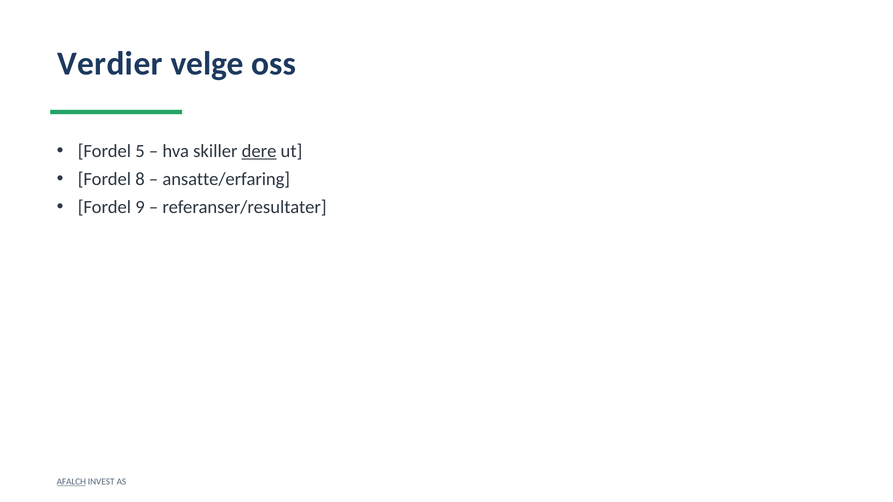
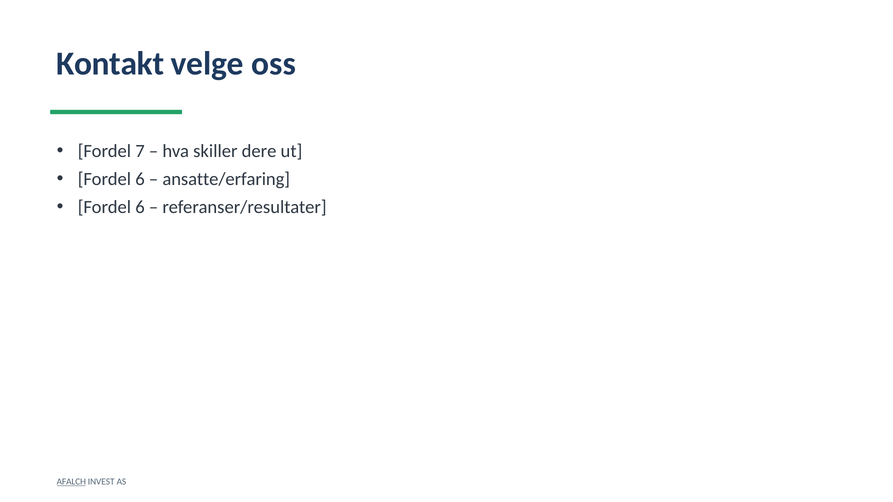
Verdier: Verdier -> Kontakt (110, 64)
5: 5 -> 7 (140, 151)
dere underline: present -> none (259, 151)
8: 8 -> 6 (140, 179)
9: 9 -> 6 (140, 207)
